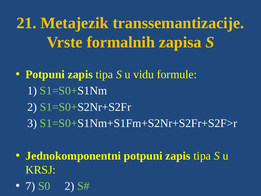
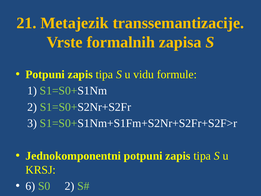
7: 7 -> 6 (30, 186)
